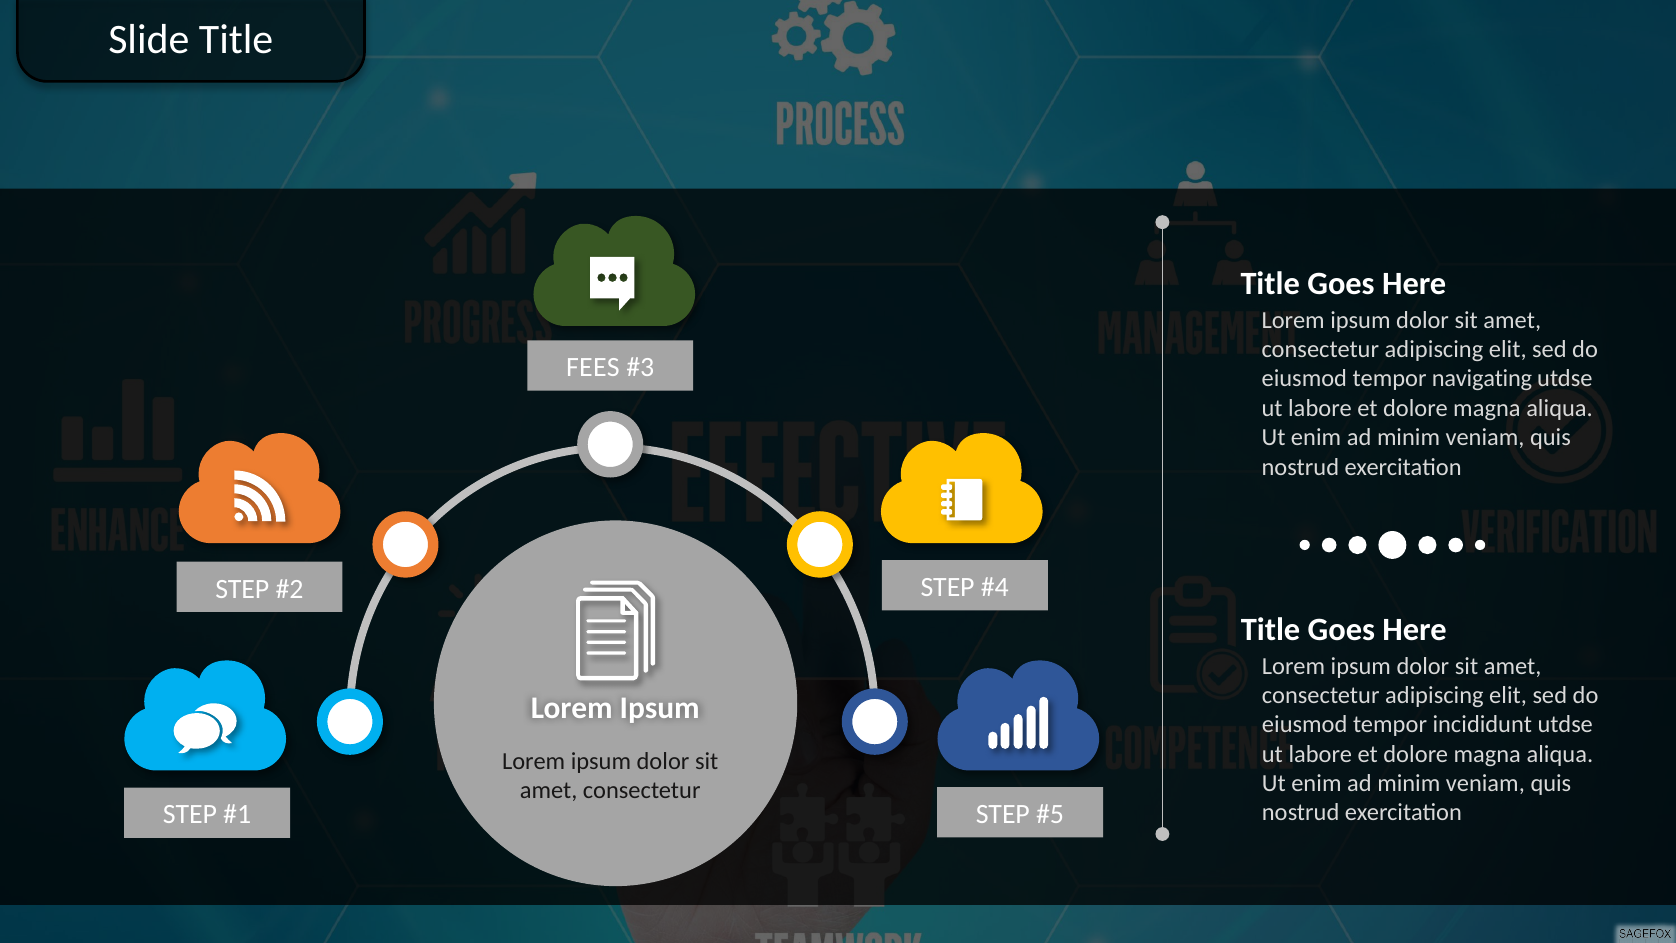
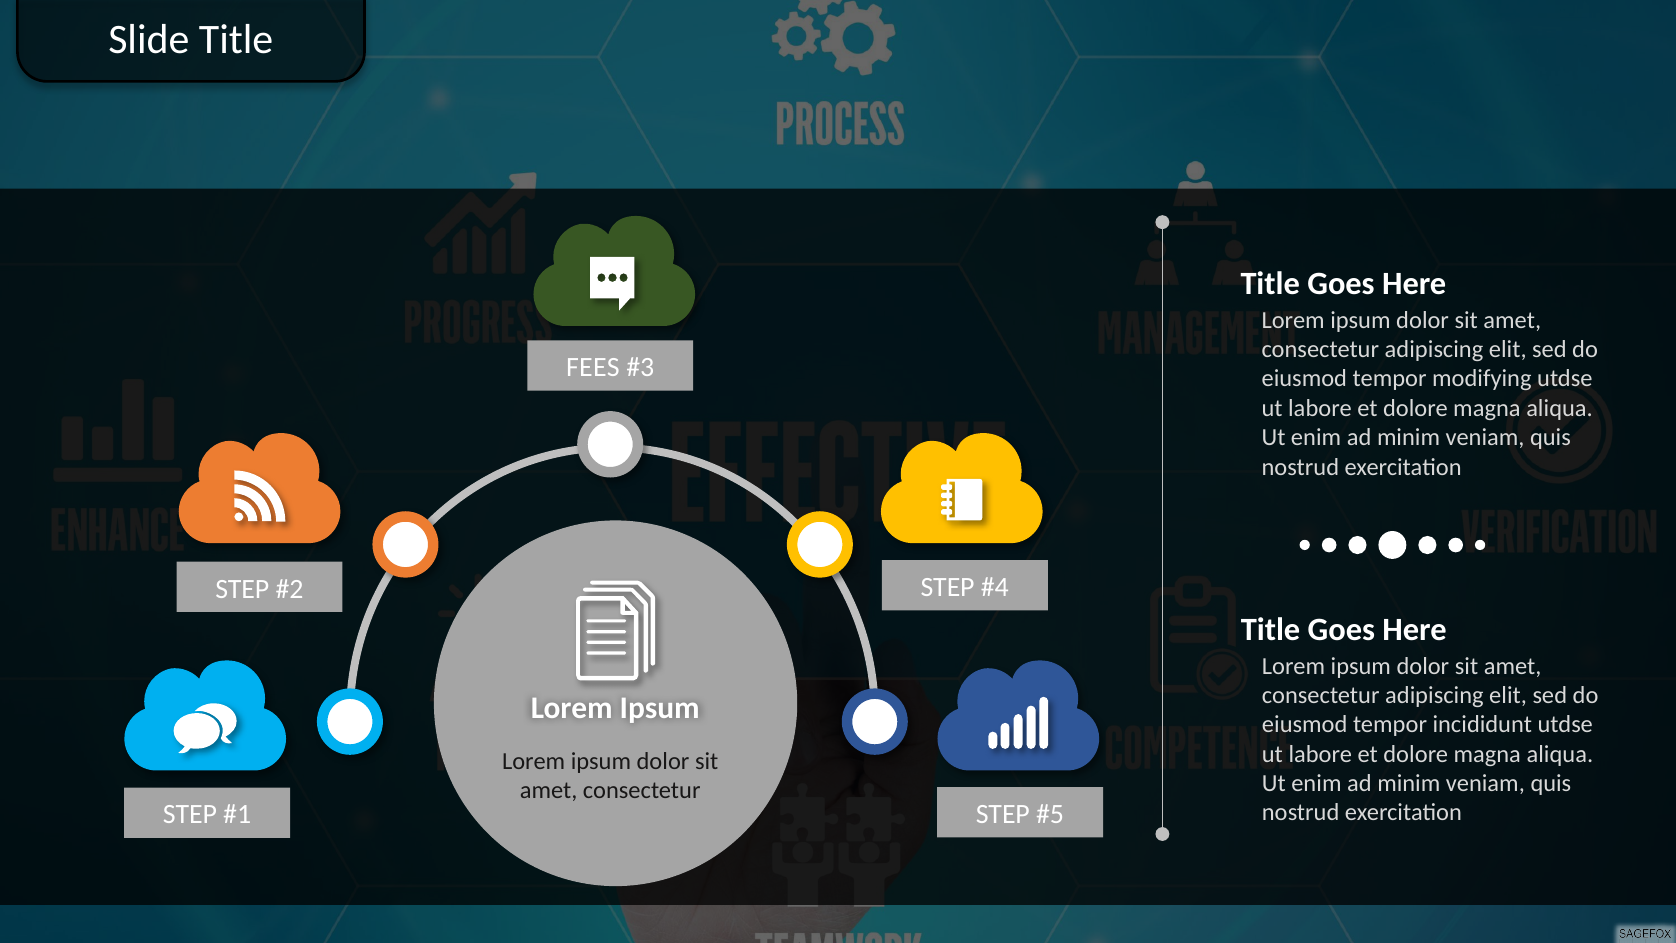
navigating: navigating -> modifying (1482, 379)
